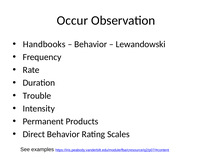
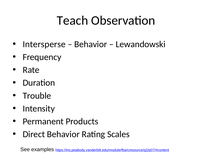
Occur: Occur -> Teach (72, 21)
Handbooks: Handbooks -> Intersperse (44, 44)
